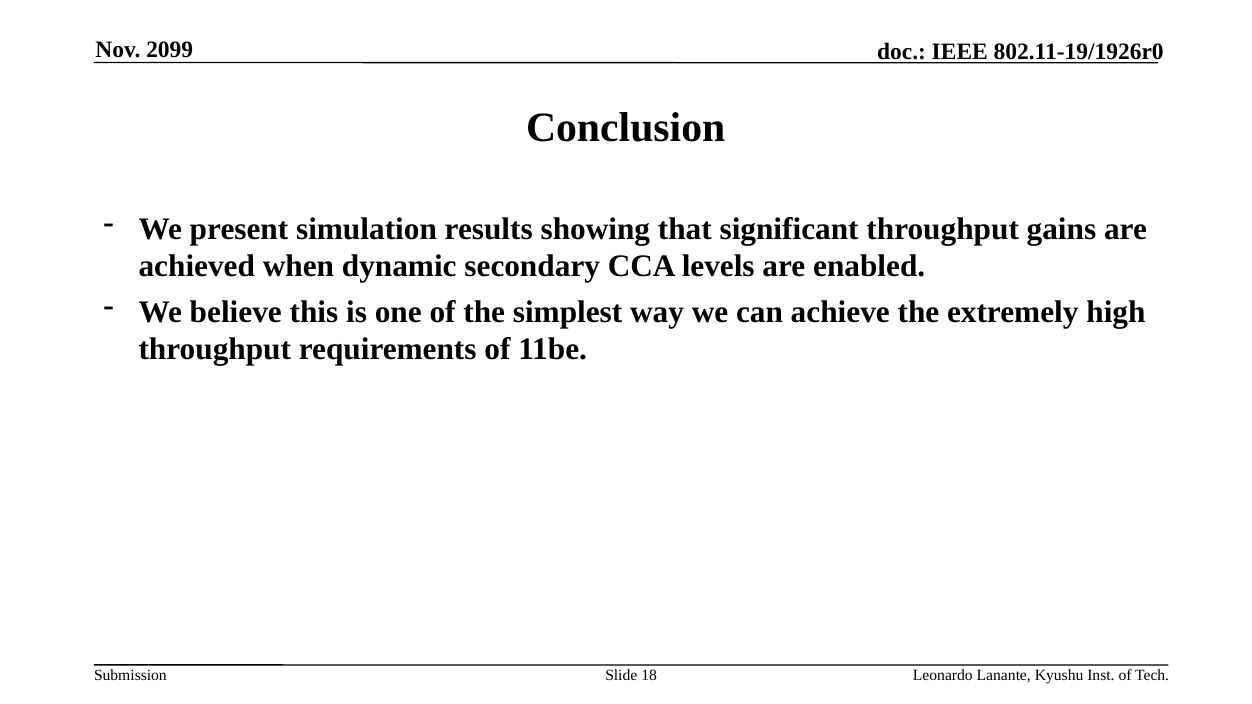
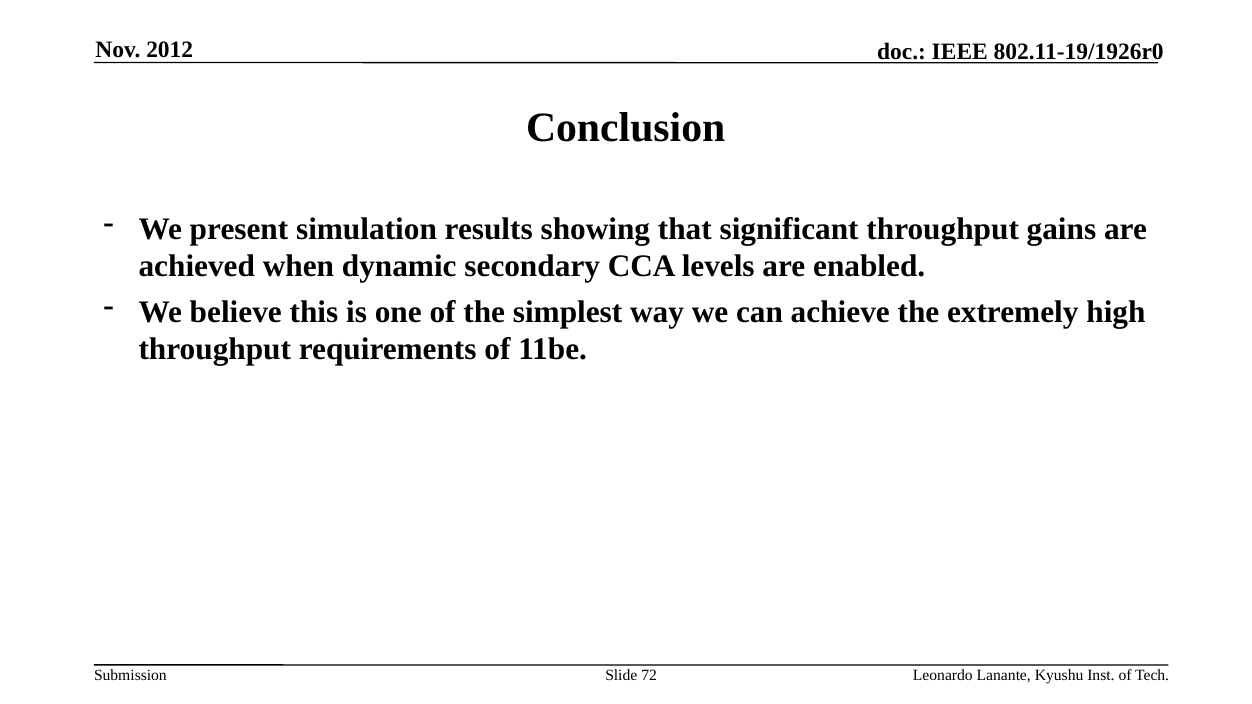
2099: 2099 -> 2012 (170, 50)
18: 18 -> 72 (649, 675)
